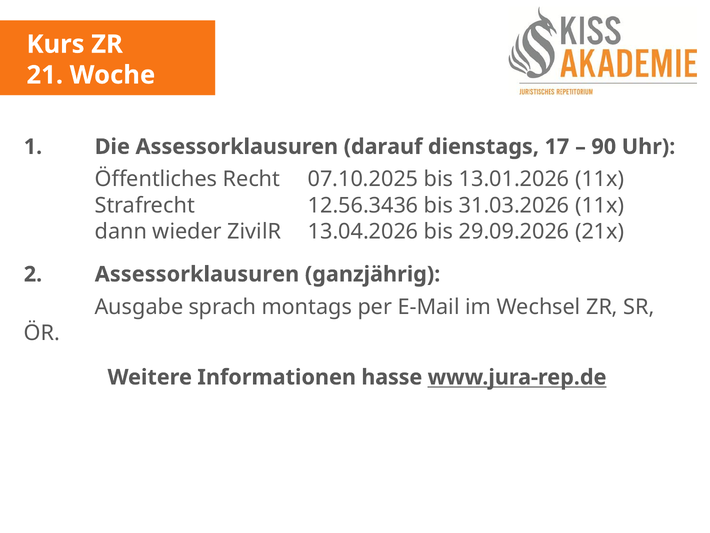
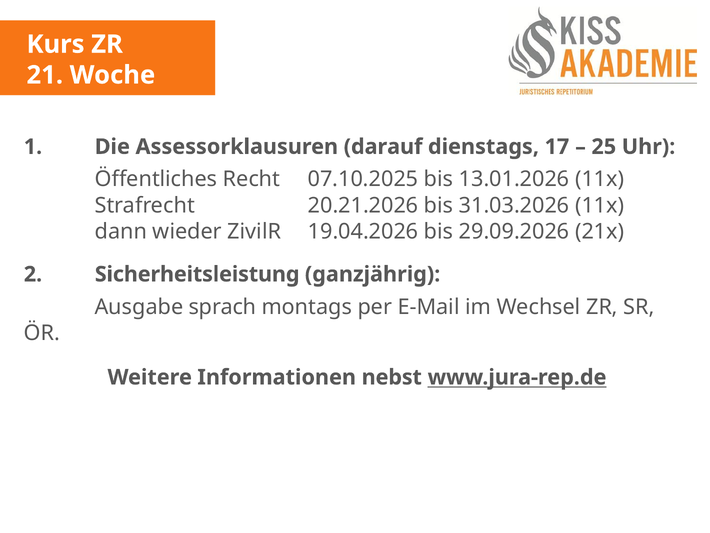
90: 90 -> 25 (604, 147)
12.56.3436: 12.56.3436 -> 20.21.2026 (363, 205)
13.04.2026: 13.04.2026 -> 19.04.2026 (363, 231)
2 Assessorklausuren: Assessorklausuren -> Sicherheitsleistung (197, 274)
hasse: hasse -> nebst (392, 377)
